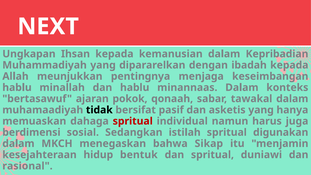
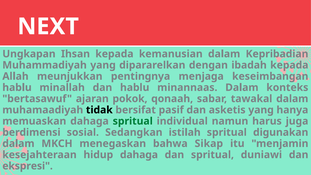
spritual colour: red -> green (133, 121)
hidup bentuk: bentuk -> dahaga (139, 155)
rasional: rasional -> ekspresi (28, 166)
